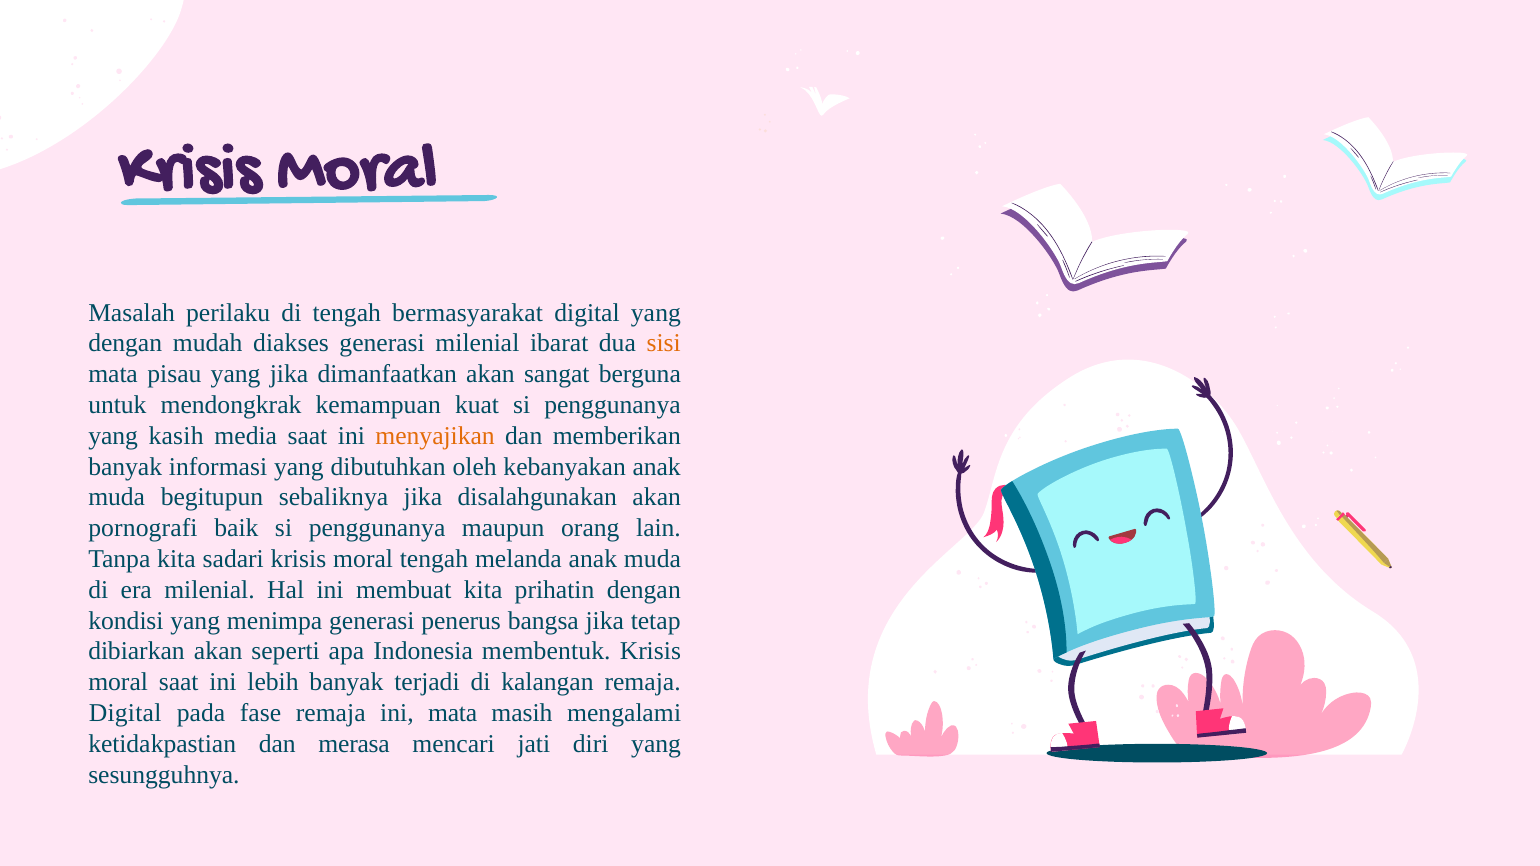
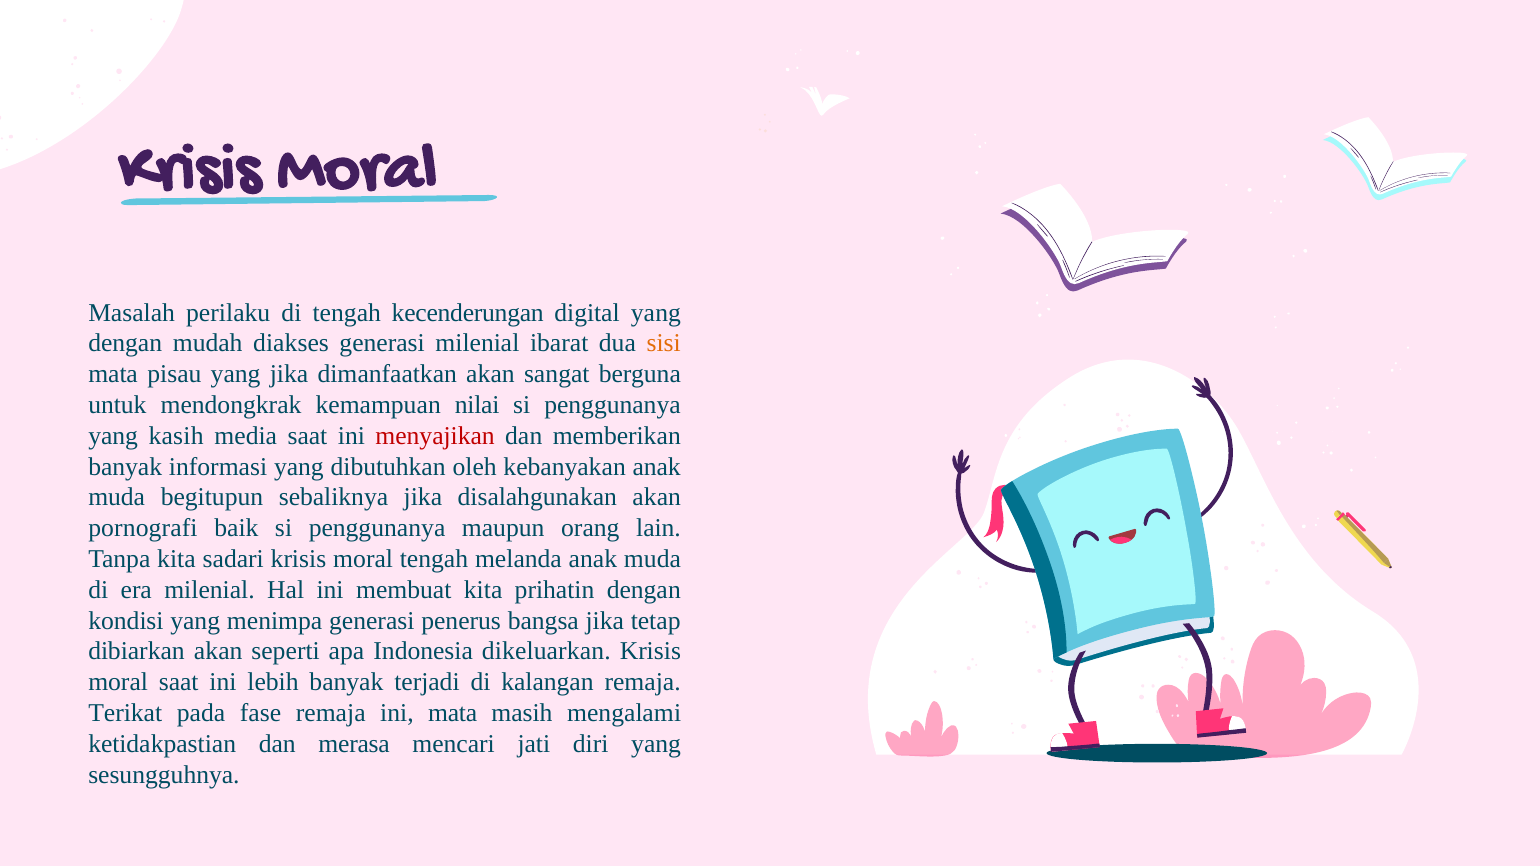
bermasyarakat: bermasyarakat -> kecenderungan (468, 313)
kuat: kuat -> nilai (477, 405)
menyajikan colour: orange -> red (435, 436)
membentuk: membentuk -> dikeluarkan (546, 652)
Digital: Digital -> Terikat (125, 713)
